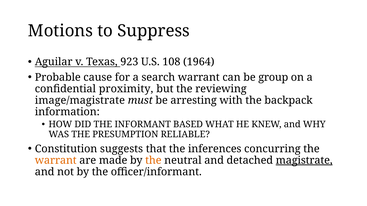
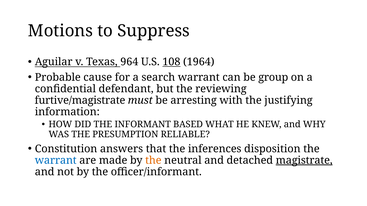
923: 923 -> 964 (129, 62)
108 underline: none -> present (171, 62)
proximity: proximity -> defendant (126, 89)
image/magistrate: image/magistrate -> furtive/magistrate (80, 100)
backpack: backpack -> justifying (289, 100)
suggests: suggests -> answers (122, 149)
concurring: concurring -> disposition (272, 149)
warrant colour: orange -> blue (56, 161)
